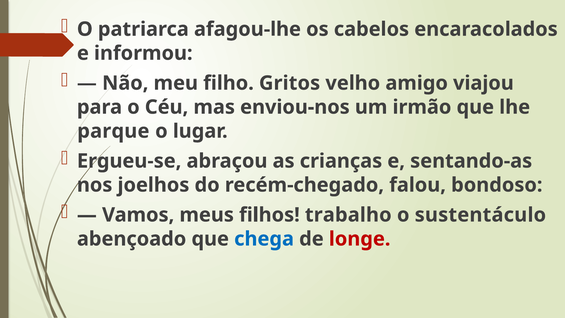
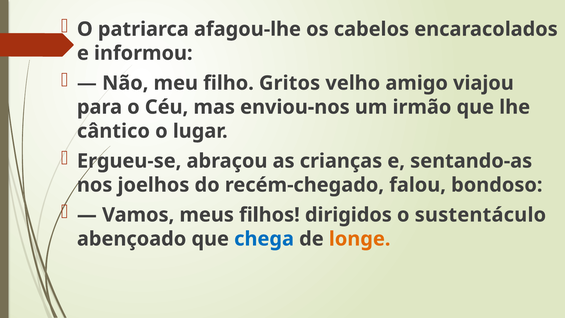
parque: parque -> cântico (113, 131)
trabalho: trabalho -> dirigidos (348, 215)
longe colour: red -> orange (360, 239)
